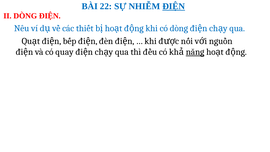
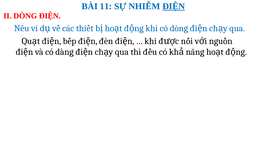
22: 22 -> 11 (106, 6)
quay: quay -> dàng (64, 52)
năng underline: present -> none (195, 52)
